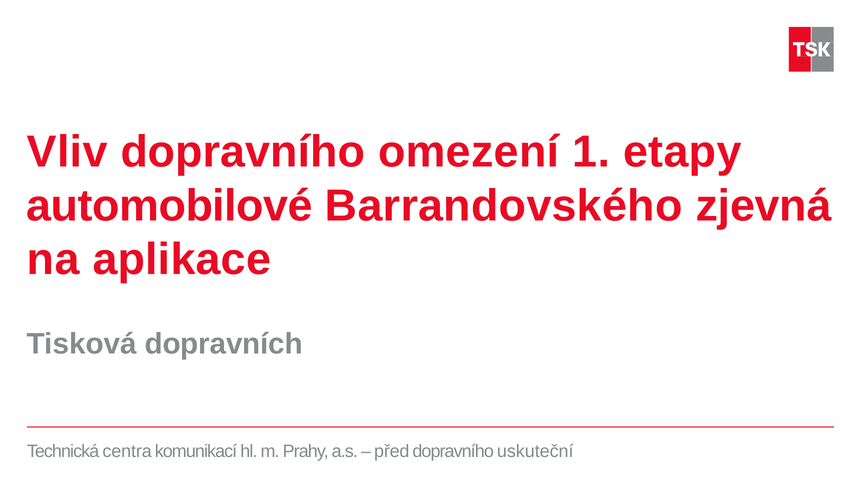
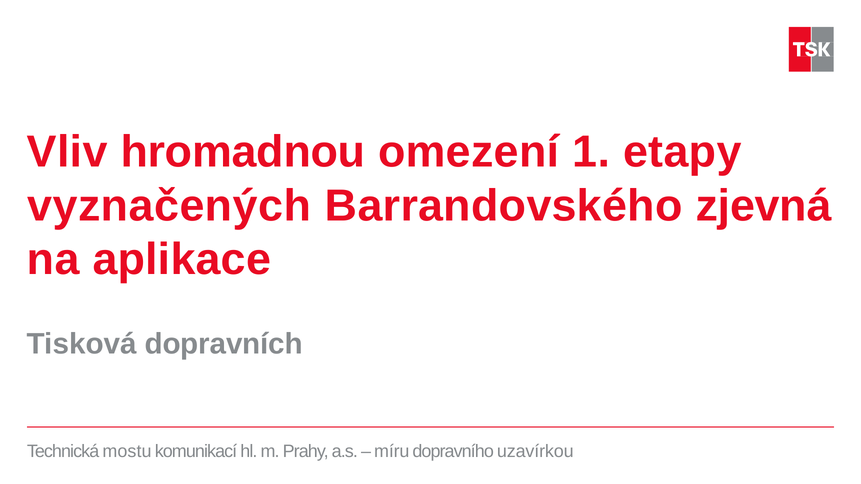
Vliv dopravního: dopravního -> hromadnou (243, 152)
automobilové: automobilové -> vyznačených (169, 206)
centra: centra -> mostu (127, 452)
před: před -> míru (392, 452)
uskuteční: uskuteční -> uzavírkou (535, 452)
